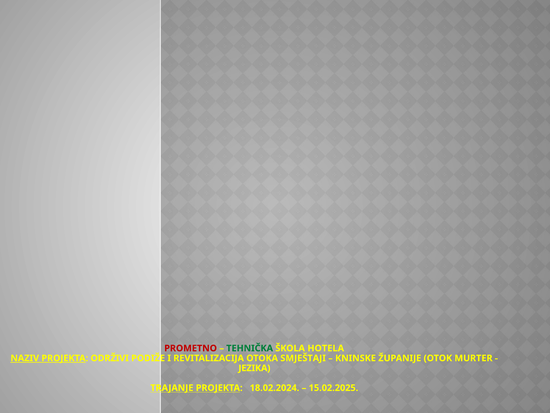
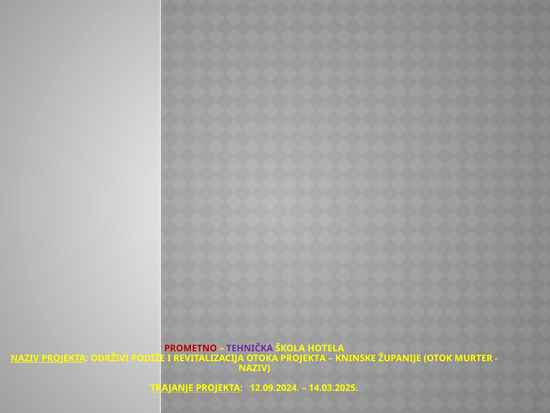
TEHNIČKA colour: green -> purple (250, 348)
OTOKA SMJEŠTAJI: SMJEŠTAJI -> PROJEKTA (303, 358)
JEZIKA: JEZIKA -> NAZIV (254, 368)
18.02.2024: 18.02.2024 -> 12.09.2024 (275, 387)
15.02.2025: 15.02.2025 -> 14.03.2025 (333, 387)
